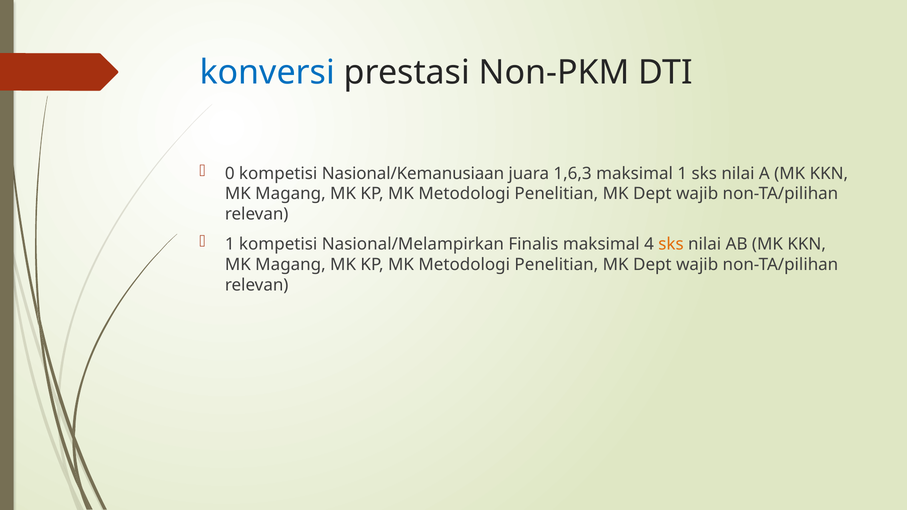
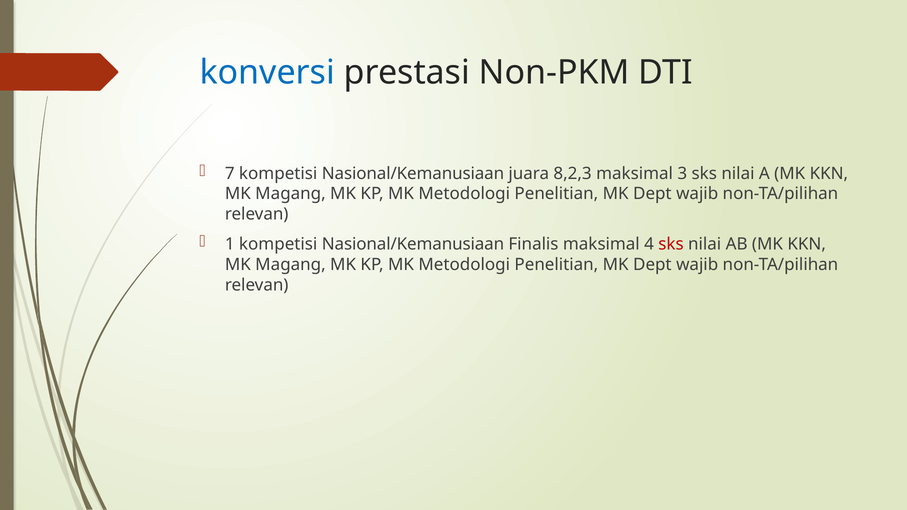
0: 0 -> 7 (230, 174)
1,6,3: 1,6,3 -> 8,2,3 (573, 174)
maksimal 1: 1 -> 3 (682, 174)
1 kompetisi Nasional/Melampirkan: Nasional/Melampirkan -> Nasional/Kemanusiaan (413, 244)
sks colour: orange -> red (671, 244)
